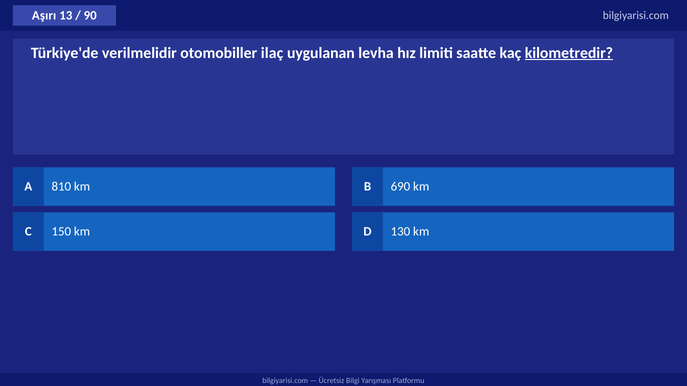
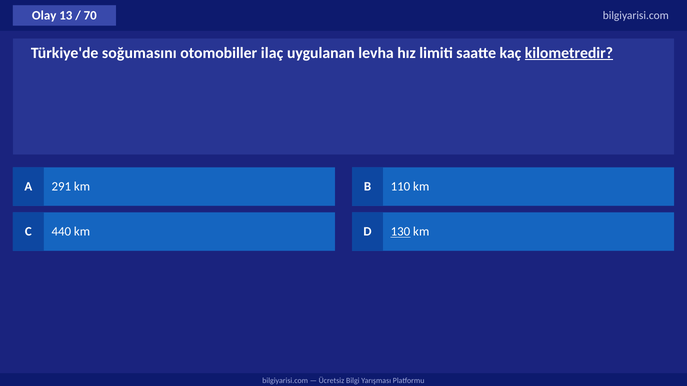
Aşırı: Aşırı -> Olay (44, 16)
90: 90 -> 70 (90, 16)
verilmelidir: verilmelidir -> soğumasını (139, 53)
810: 810 -> 291 (61, 187)
690: 690 -> 110 (400, 187)
150: 150 -> 440 (61, 232)
130 underline: none -> present (400, 232)
